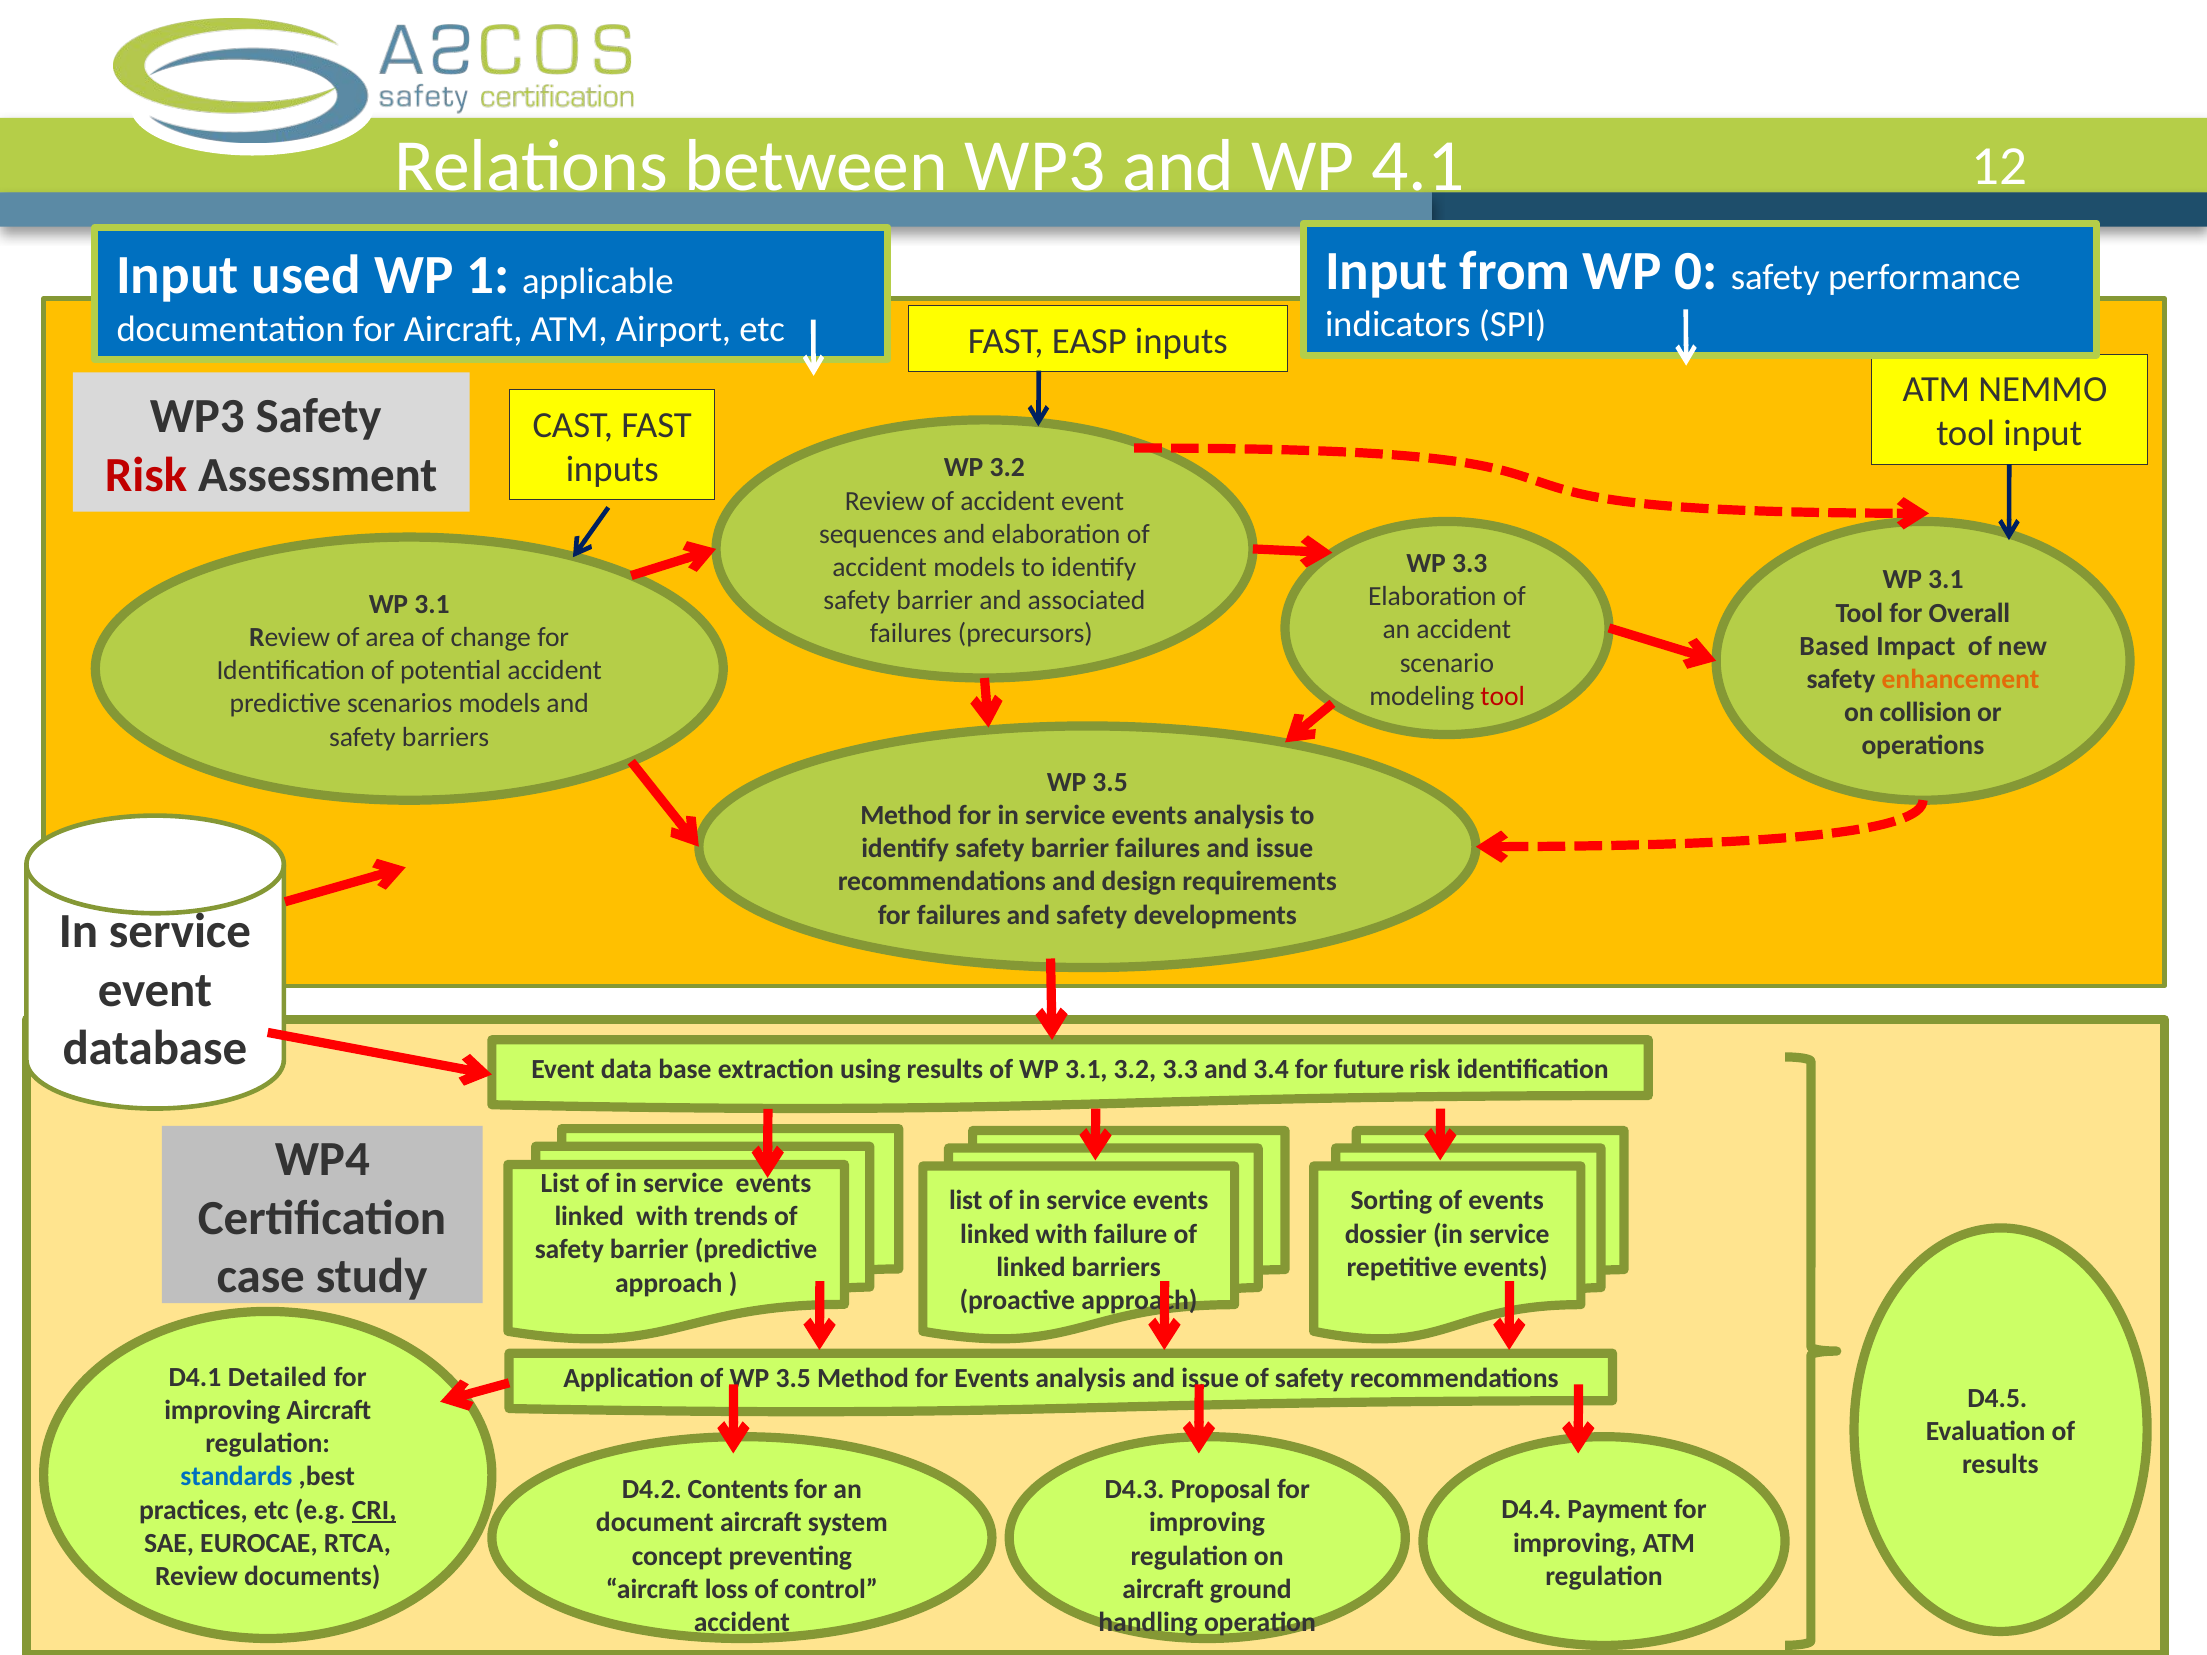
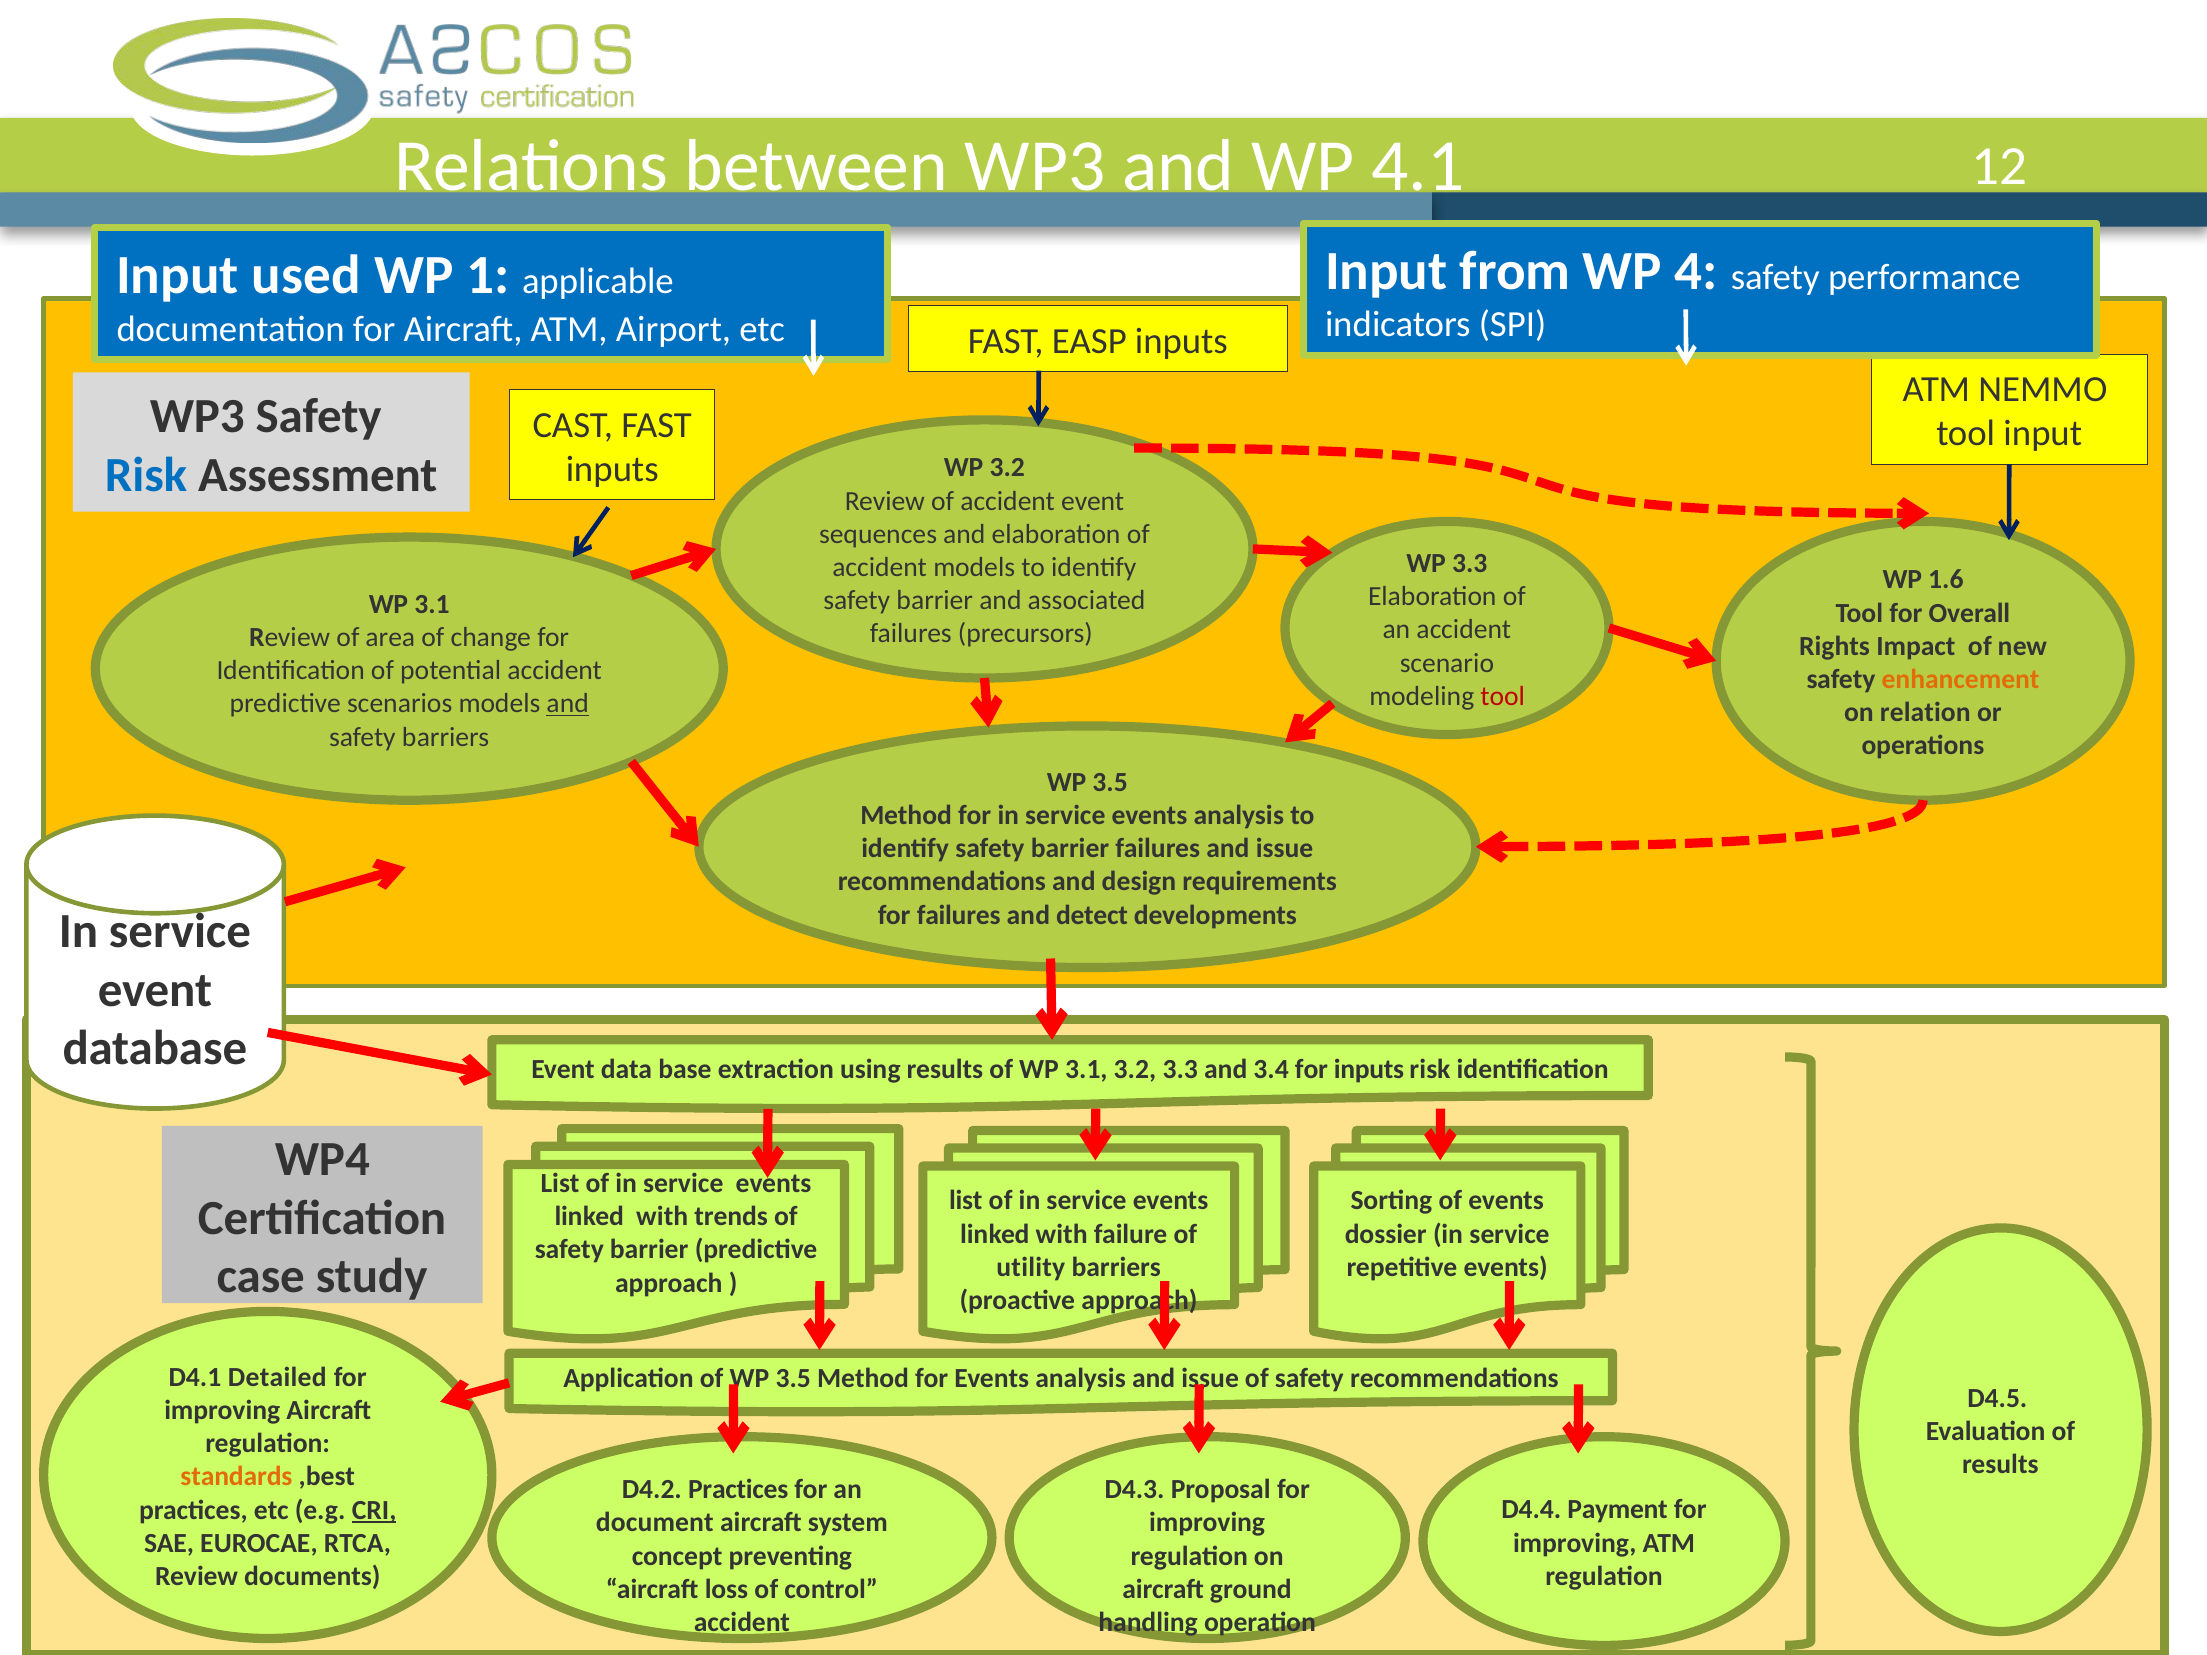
0: 0 -> 4 (1696, 271)
Risk colour: red -> blue (146, 475)
3.1: 3.1 -> 1.6 (1946, 580)
Based: Based -> Rights (1834, 646)
and underline: none -> present (568, 704)
collision: collision -> relation (1925, 713)
safety: safety -> detect (1092, 915)
for future: future -> inputs (1369, 1070)
linked: linked -> utility (1031, 1267)
standards colour: blue -> orange (236, 1477)
D4.2 Contents: Contents -> Practices (738, 1490)
